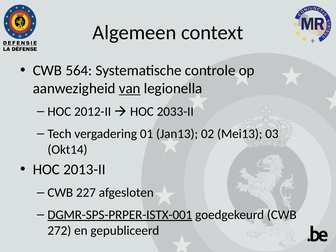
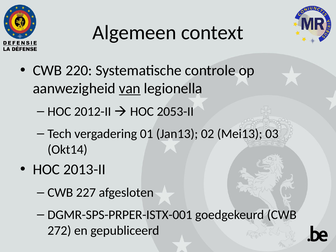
564: 564 -> 220 (79, 70)
2033-II: 2033-II -> 2053-II (175, 112)
DGMR-SPS-PRPER-ISTX-001 underline: present -> none (120, 215)
